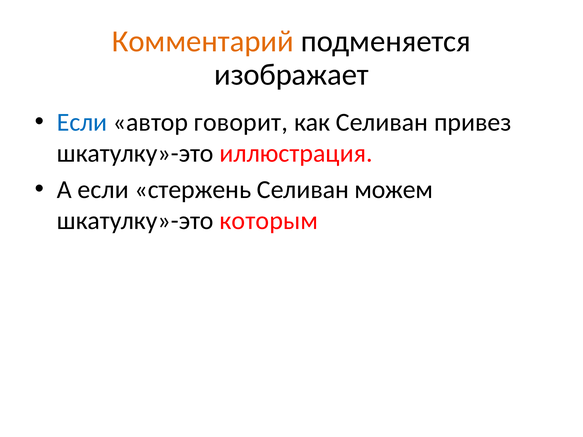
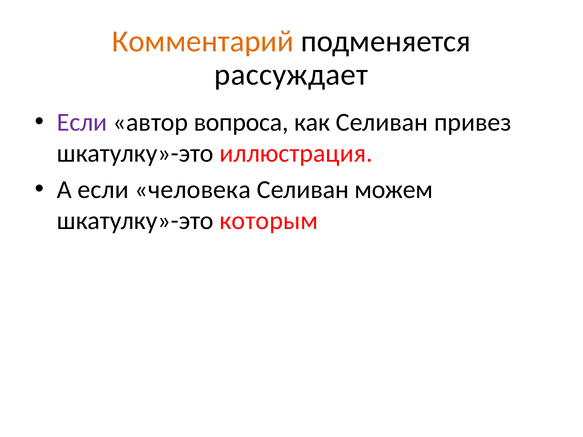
изображает: изображает -> рассуждает (291, 75)
Если colour: blue -> purple (82, 122)
говорит: говорит -> вопроса (241, 122)
стержень: стержень -> человека (193, 190)
